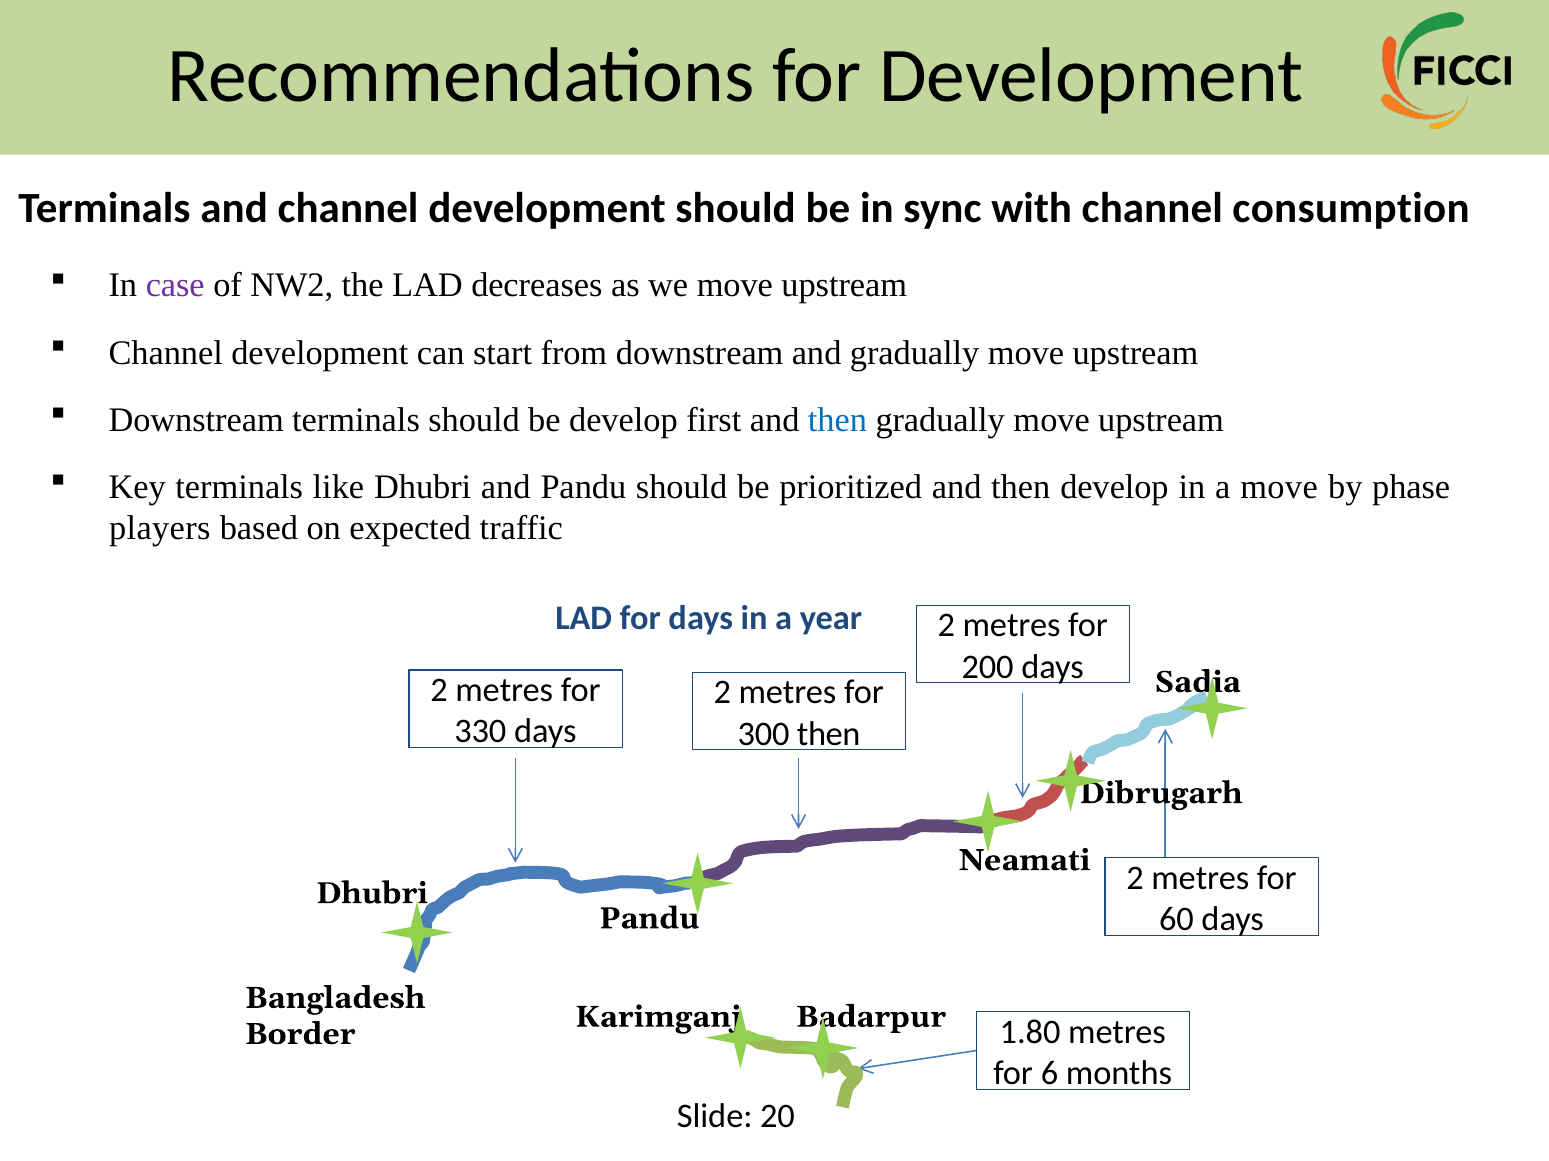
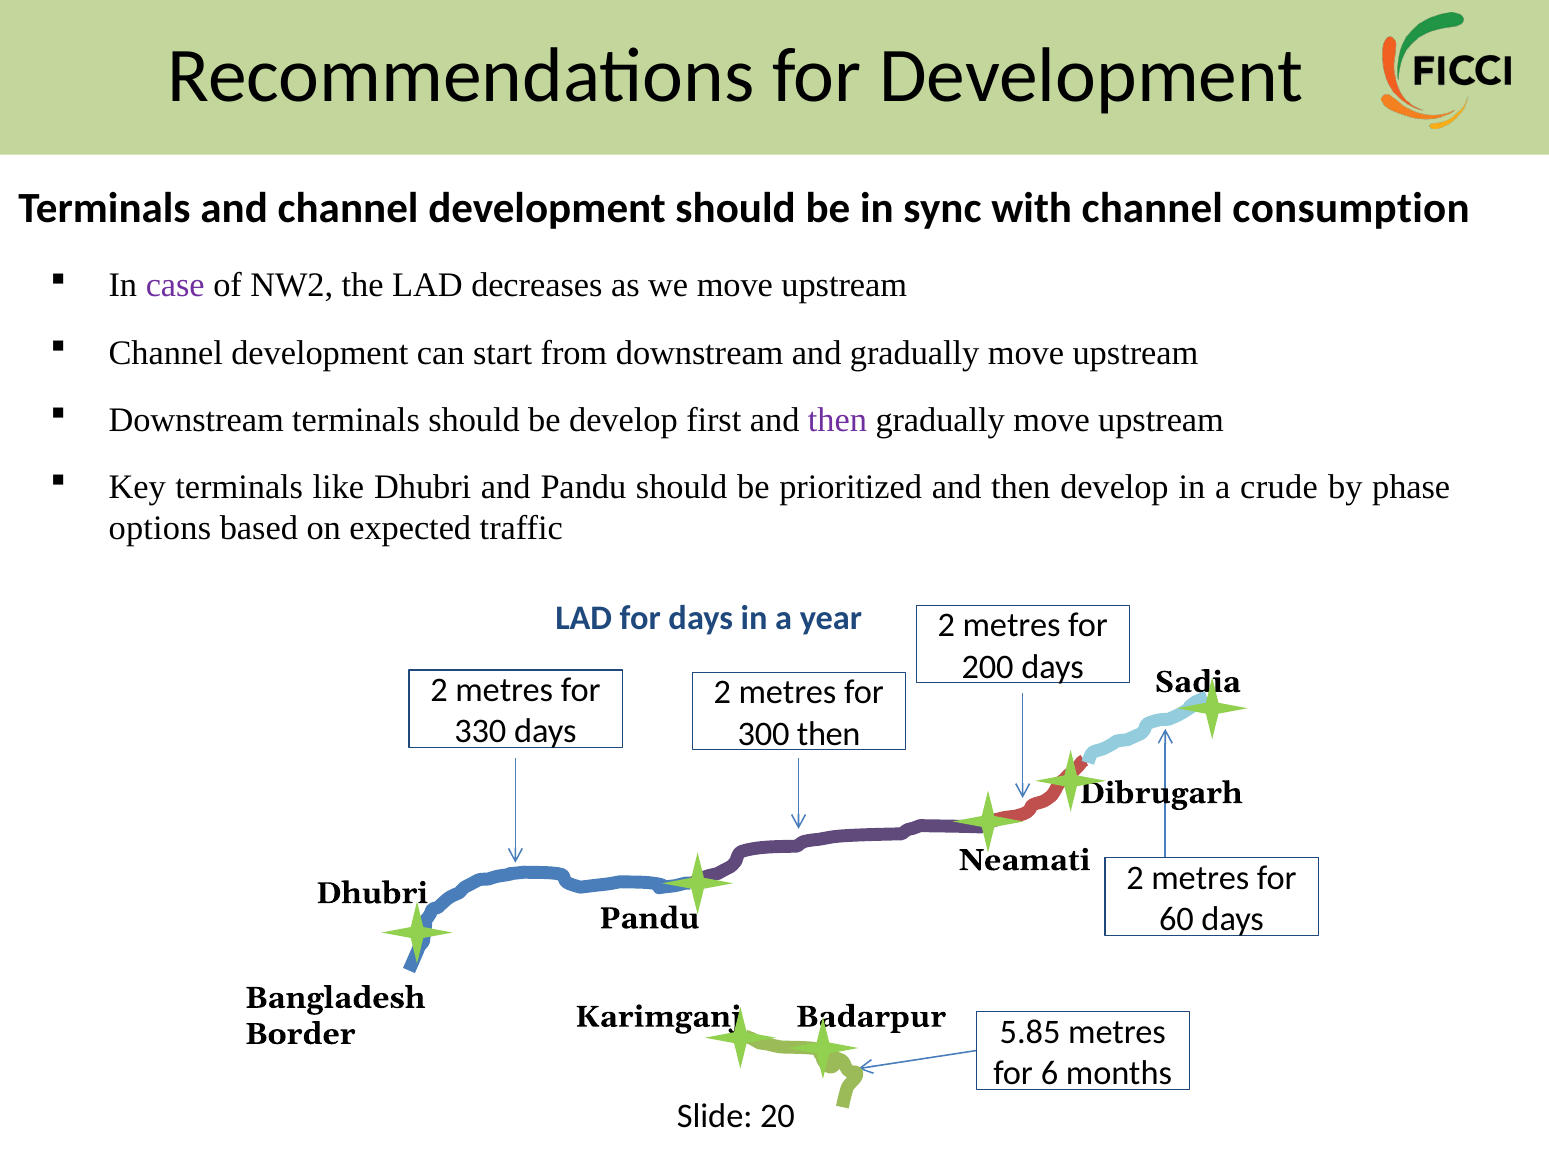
then colour: blue -> purple (837, 420)
a move: move -> crude (1279, 487)
players: players -> options (160, 529)
1.80: 1.80 -> 5.85 (1030, 1033)
